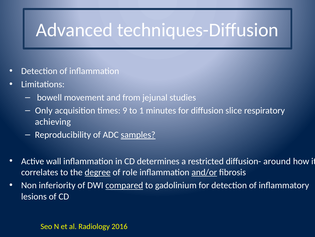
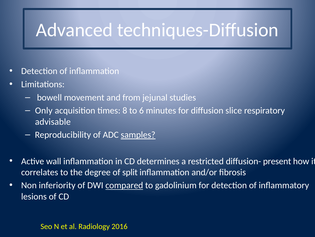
9: 9 -> 8 (125, 110)
1: 1 -> 6 (141, 110)
achieving: achieving -> advisable (53, 121)
around: around -> present (277, 161)
degree underline: present -> none (98, 172)
role: role -> split (130, 172)
and/or underline: present -> none (204, 172)
